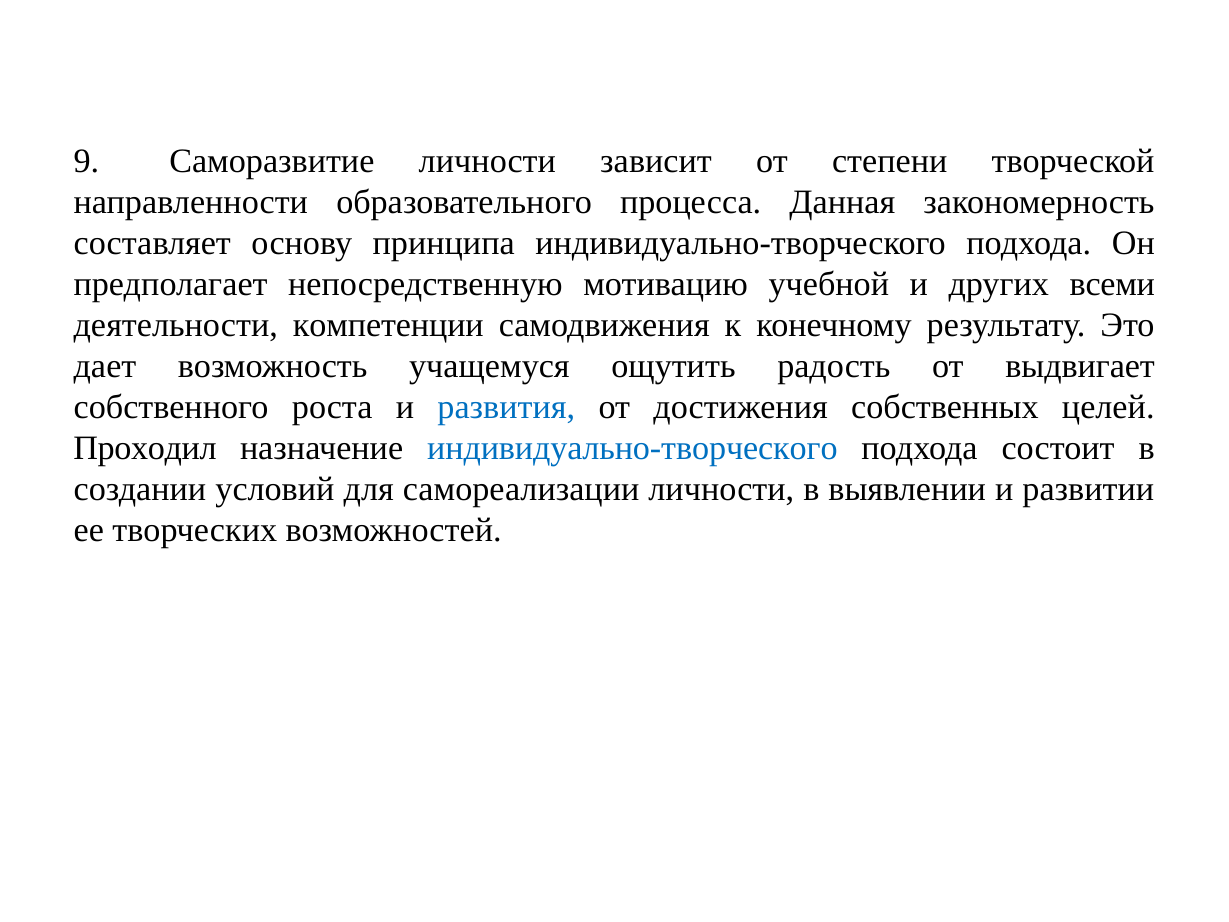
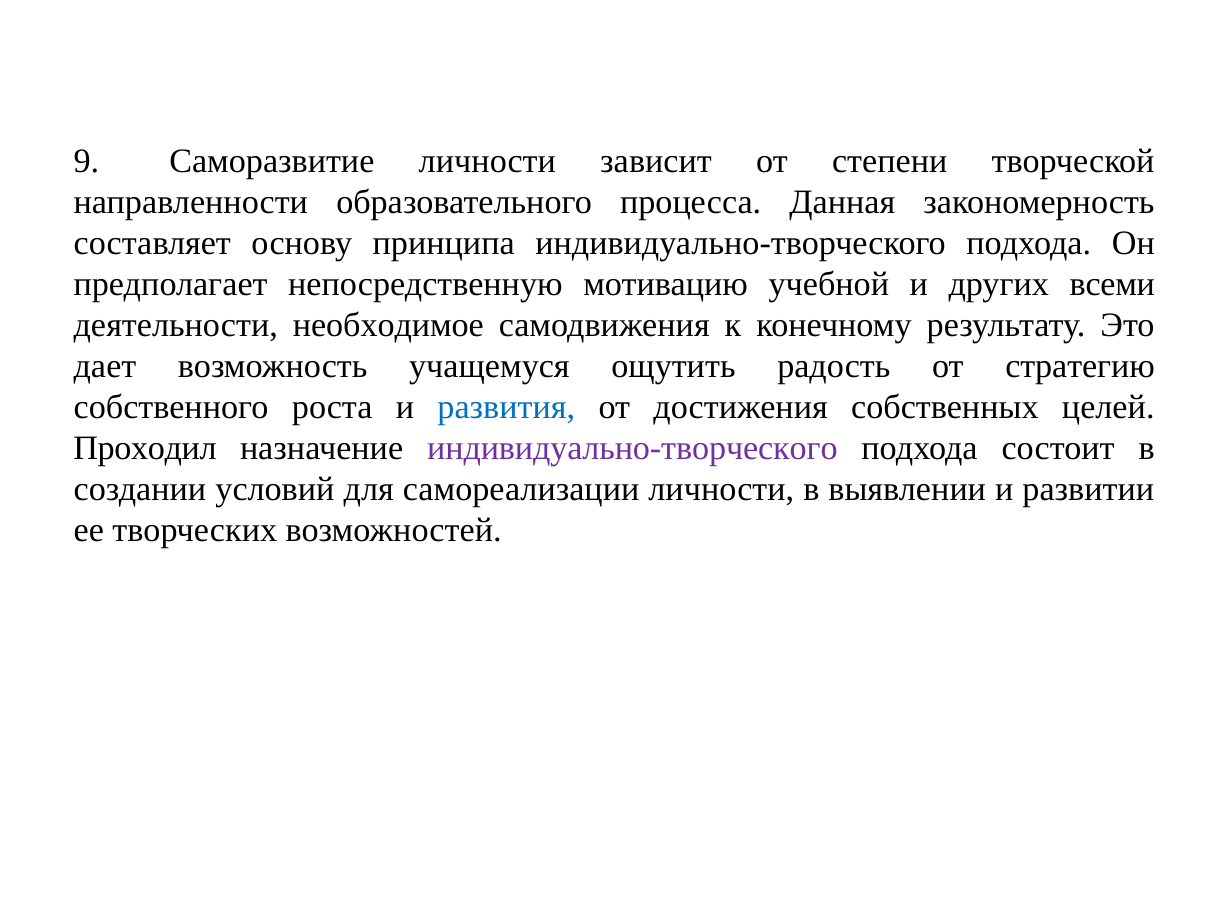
компетенции: компетенции -> необходимое (388, 325)
выдвигает: выдвигает -> стратегию (1080, 366)
индивидуально-творческого colour: blue -> purple (632, 448)
